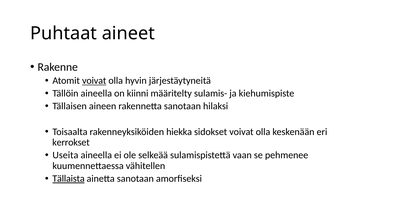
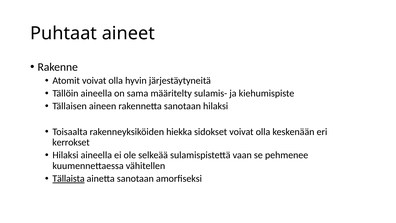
voivat underline: present -> none (94, 81)
kiinni: kiinni -> sama (138, 93)
Useita: Useita -> Hilaksi (65, 155)
